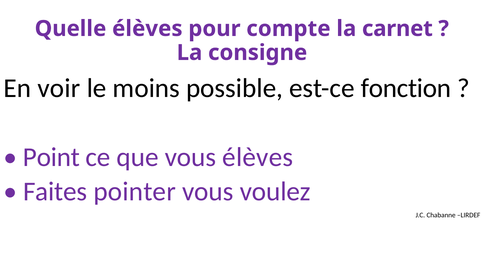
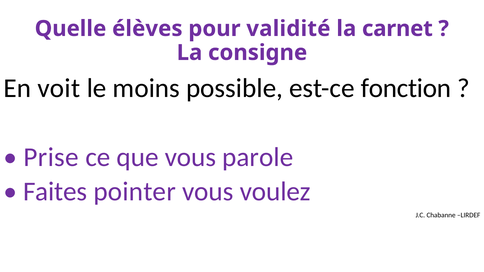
compte: compte -> validité (288, 29)
voir: voir -> voit (59, 88)
Point: Point -> Prise (51, 157)
vous élèves: élèves -> parole (258, 157)
